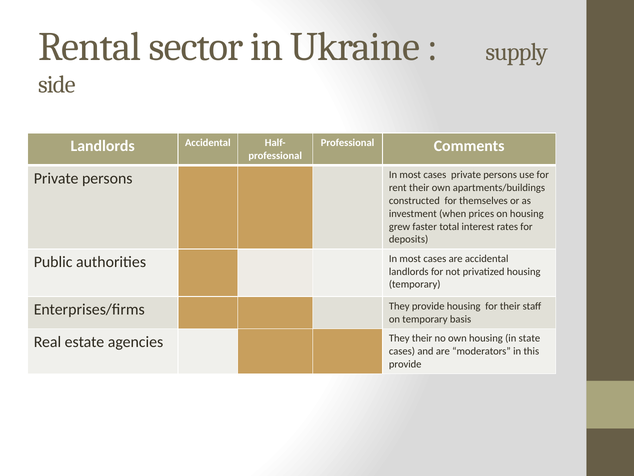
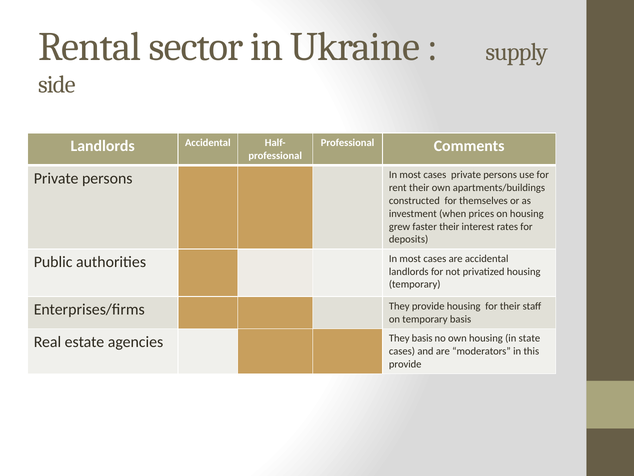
faster total: total -> their (449, 226)
They their: their -> basis (422, 338)
